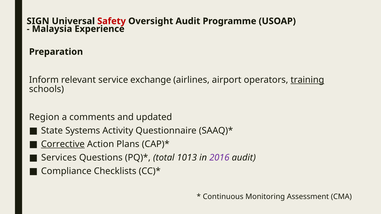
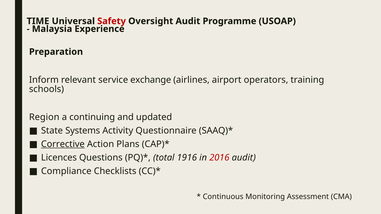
SIGN: SIGN -> TIME (38, 21)
training underline: present -> none (307, 80)
comments: comments -> continuing (92, 117)
Services: Services -> Licences (59, 158)
1013: 1013 -> 1916 (187, 158)
2016 colour: purple -> red (219, 158)
